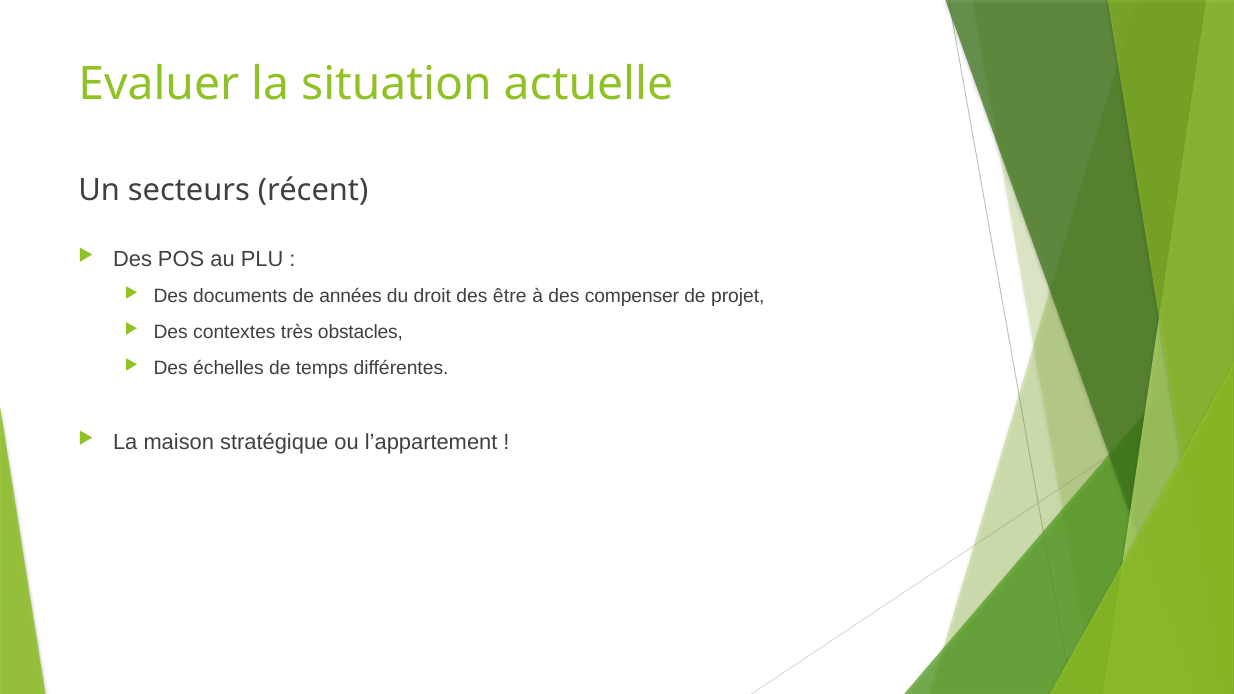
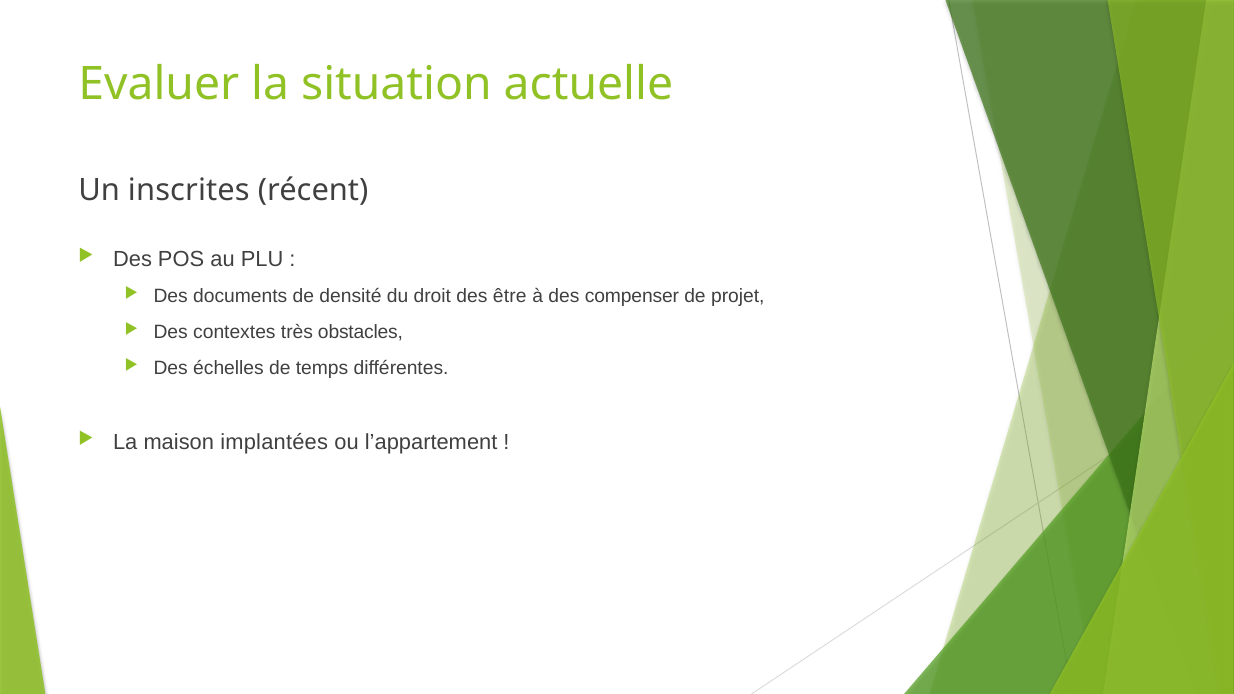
secteurs: secteurs -> inscrites (189, 190)
années: années -> densité (350, 296)
stratégique: stratégique -> implantées (274, 442)
